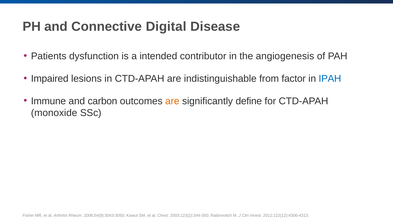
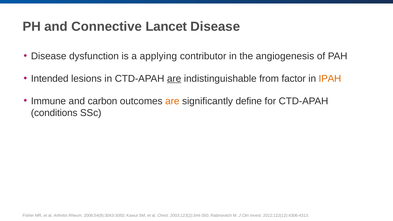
Digital: Digital -> Lancet (166, 26)
Patients: Patients -> Disease (49, 56)
intended: intended -> applying (158, 56)
Impaired: Impaired -> Intended (50, 79)
are underline: none -> present (174, 79)
IPAH colour: blue -> orange (330, 79)
monoxide: monoxide -> conditions (54, 113)
